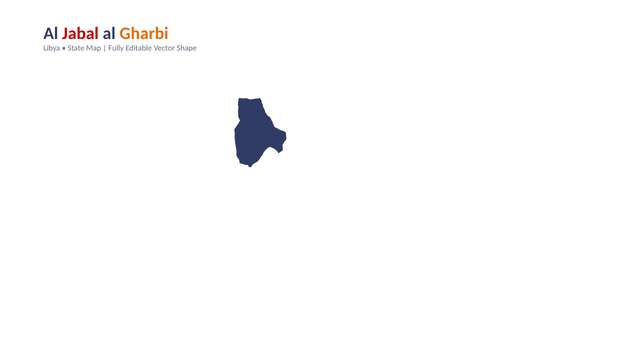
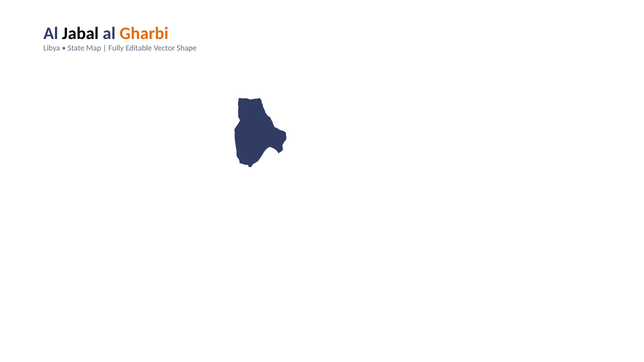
Jabal colour: red -> black (80, 33)
